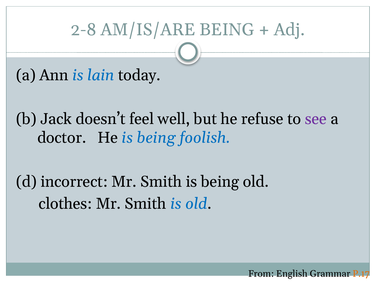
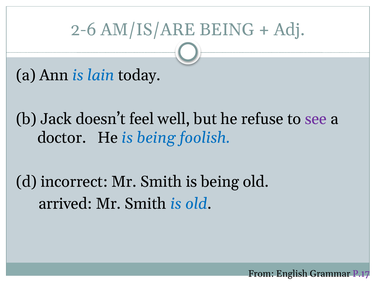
2-8: 2-8 -> 2-6 (83, 30)
clothes: clothes -> arrived (65, 204)
P.17 colour: orange -> purple (361, 274)
